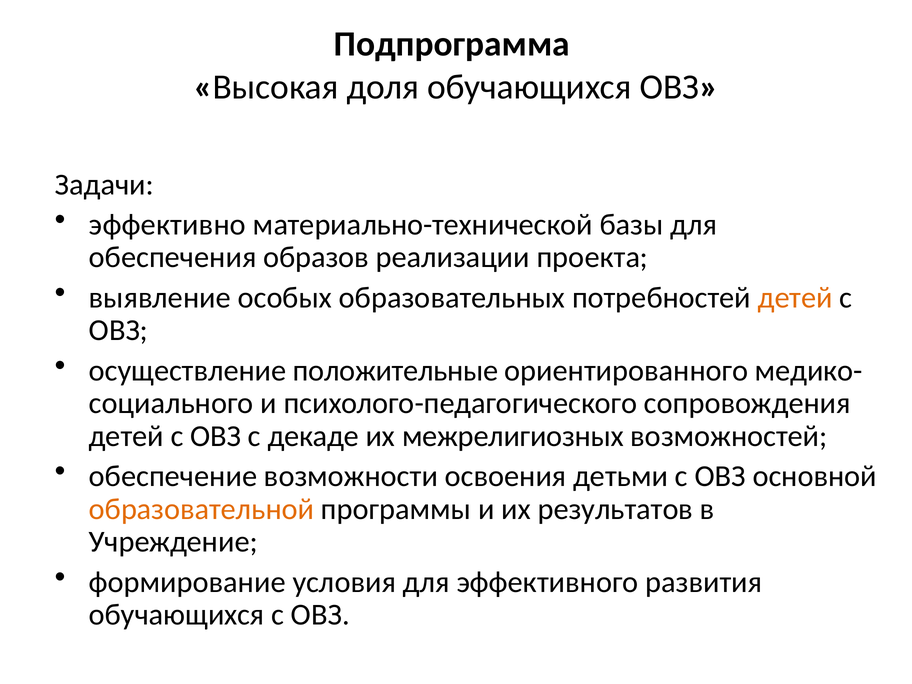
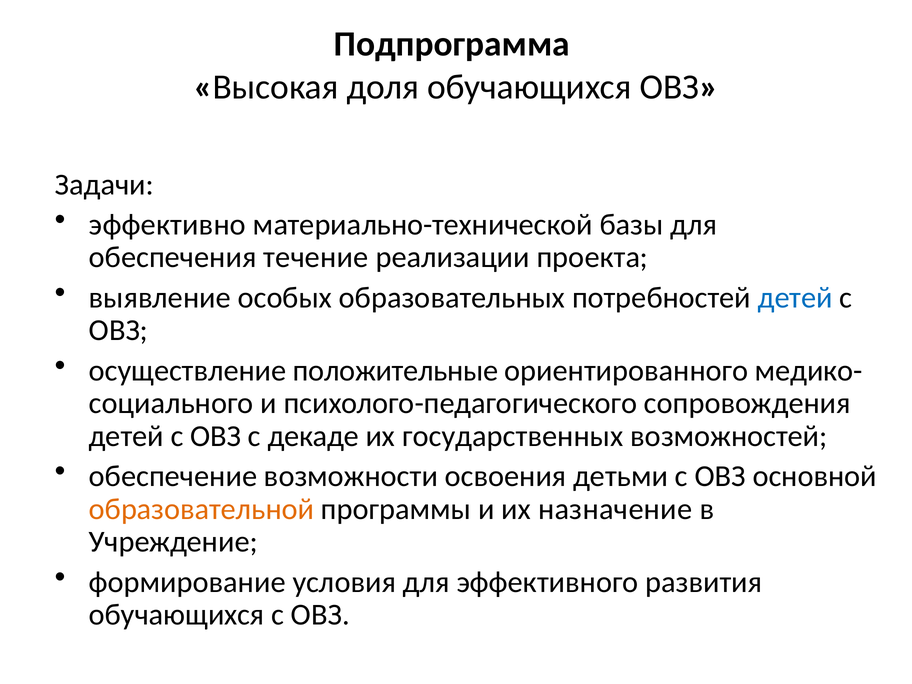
образов: образов -> течение (316, 257)
детей colour: orange -> blue (795, 298)
межрелигиозных: межрелигиозных -> государственных (513, 436)
результатов: результатов -> назначение (615, 509)
